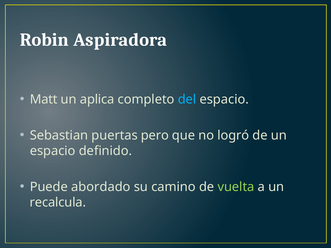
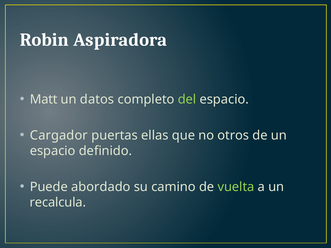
aplica: aplica -> datos (97, 99)
del colour: light blue -> light green (187, 99)
Sebastian: Sebastian -> Cargador (59, 136)
pero: pero -> ellas (155, 136)
logró: logró -> otros (233, 136)
